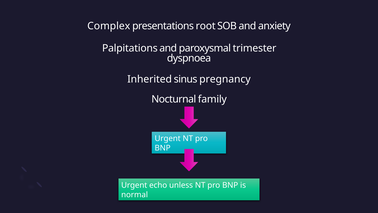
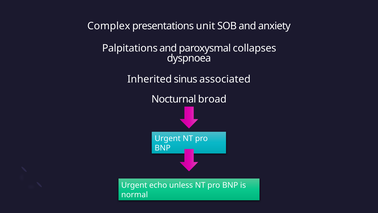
root: root -> unit (206, 26)
trimester: trimester -> collapses (255, 48)
pregnancy: pregnancy -> associated (225, 79)
family: family -> broad (212, 99)
